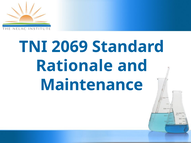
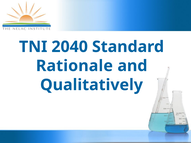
2069: 2069 -> 2040 (70, 47)
Maintenance: Maintenance -> Qualitatively (91, 85)
